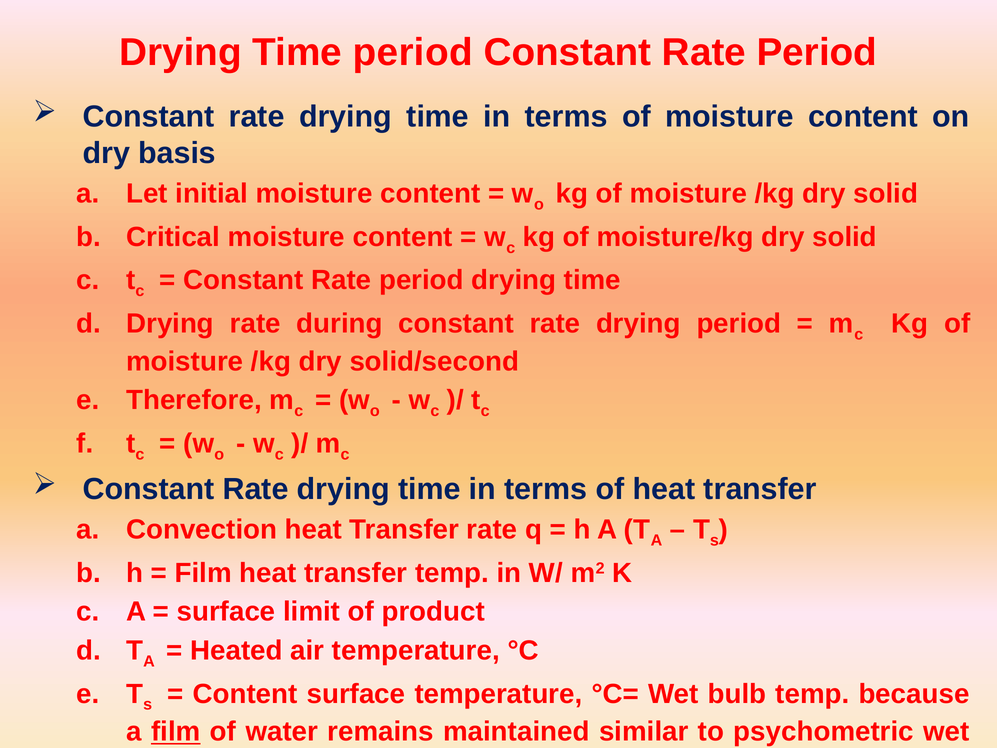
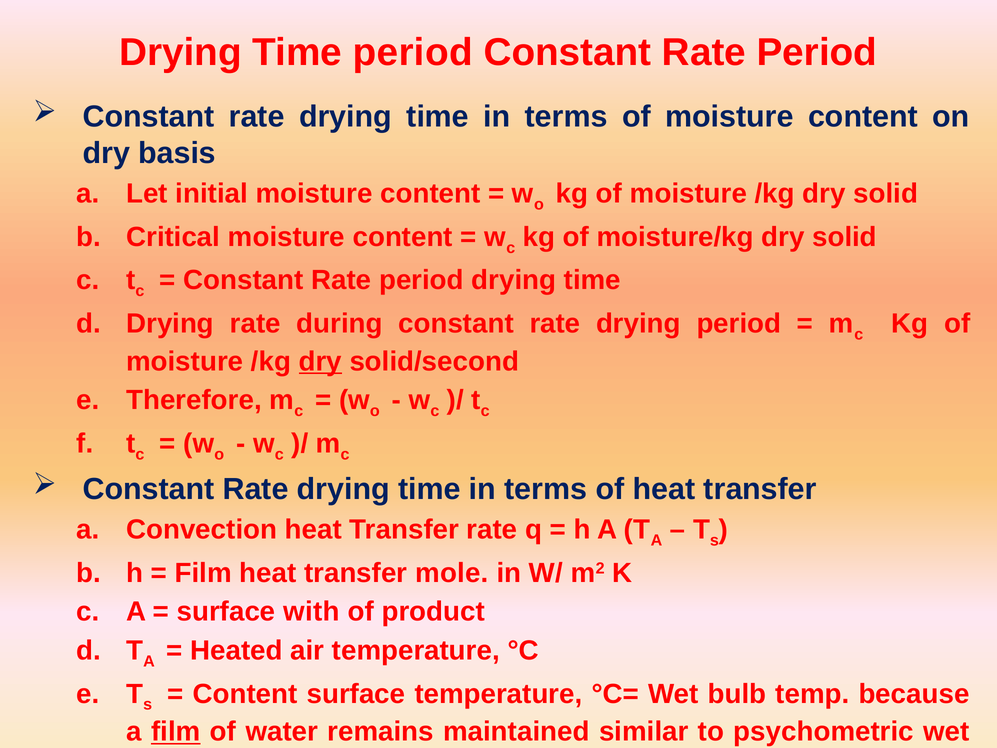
dry underline: none -> present (320, 361)
transfer temp: temp -> mole (452, 573)
limit: limit -> with (312, 612)
